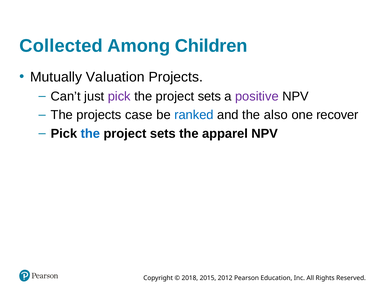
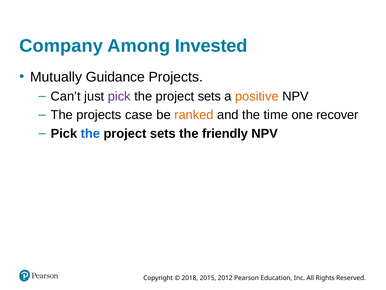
Collected: Collected -> Company (61, 46)
Children: Children -> Invested (211, 46)
Valuation: Valuation -> Guidance (115, 77)
positive colour: purple -> orange (257, 96)
ranked colour: blue -> orange (194, 115)
also: also -> time (276, 115)
apparel: apparel -> friendly (225, 133)
